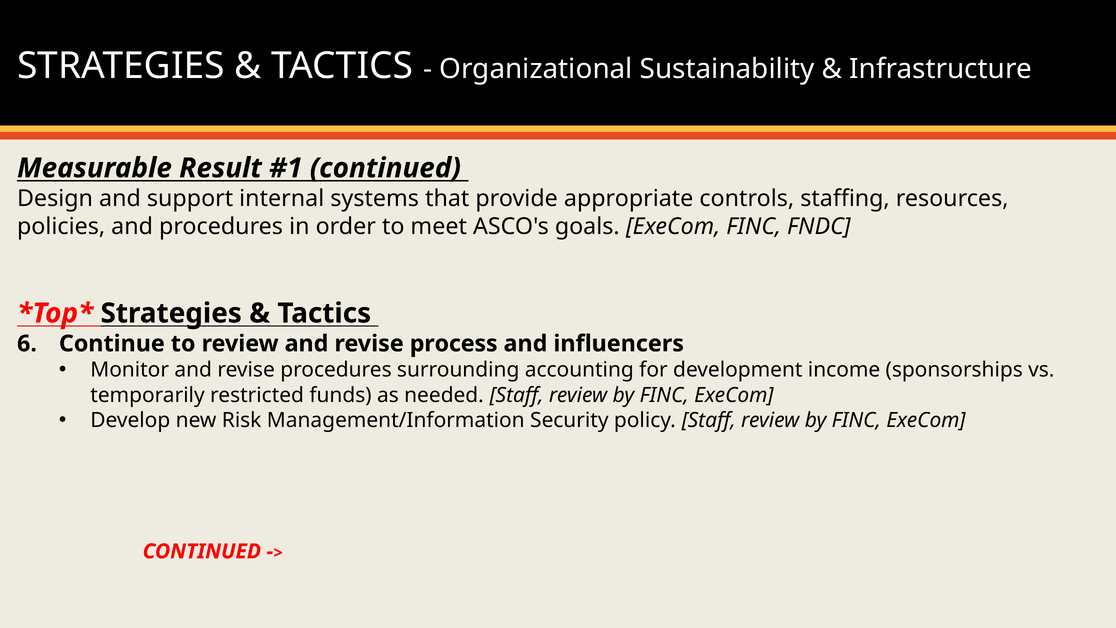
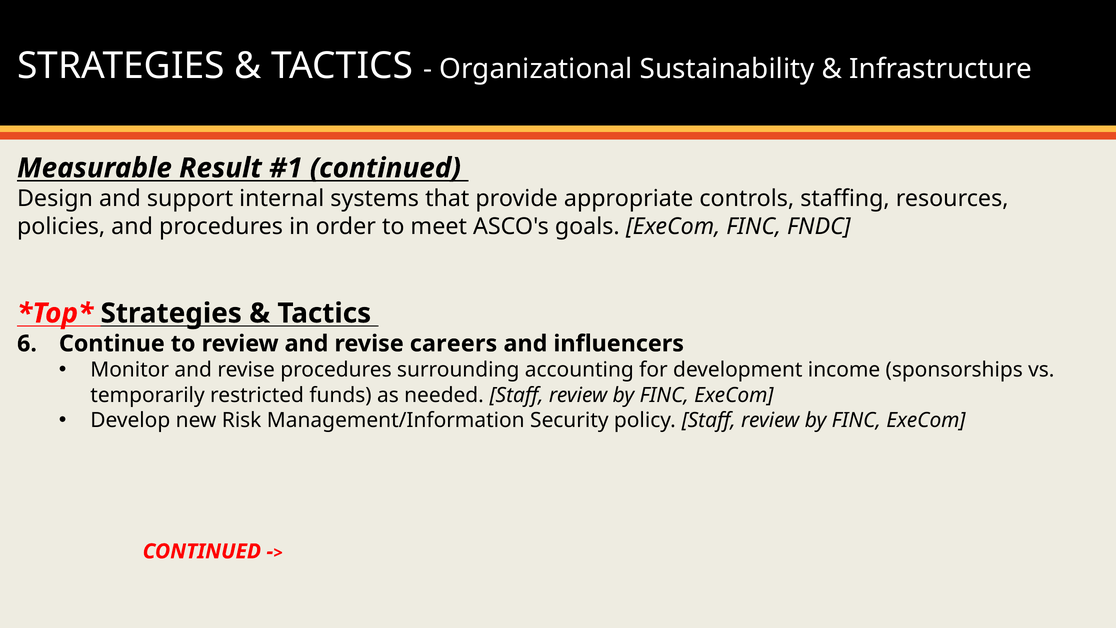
process: process -> careers (454, 344)
